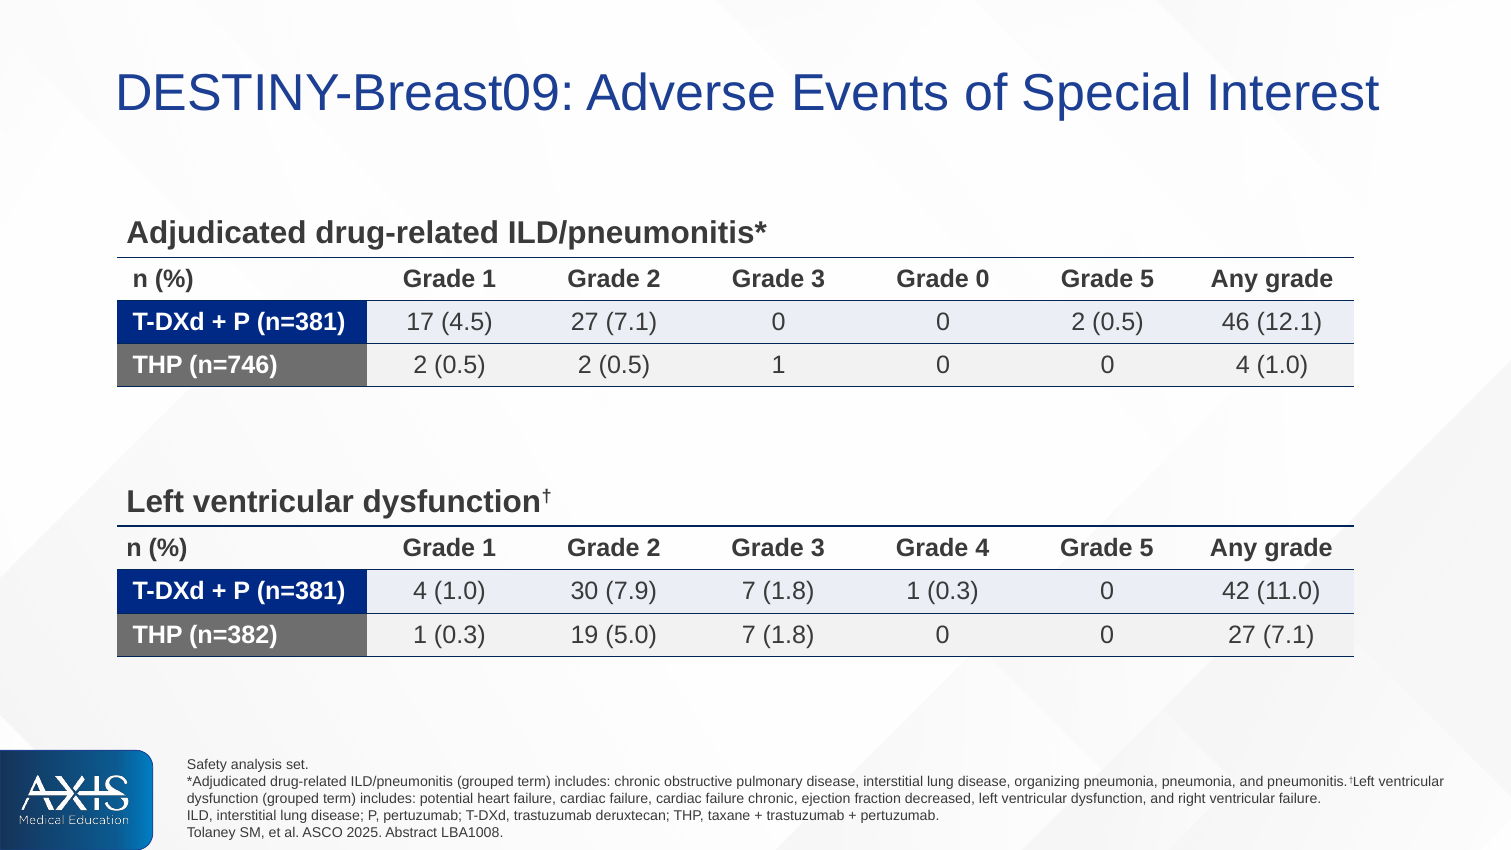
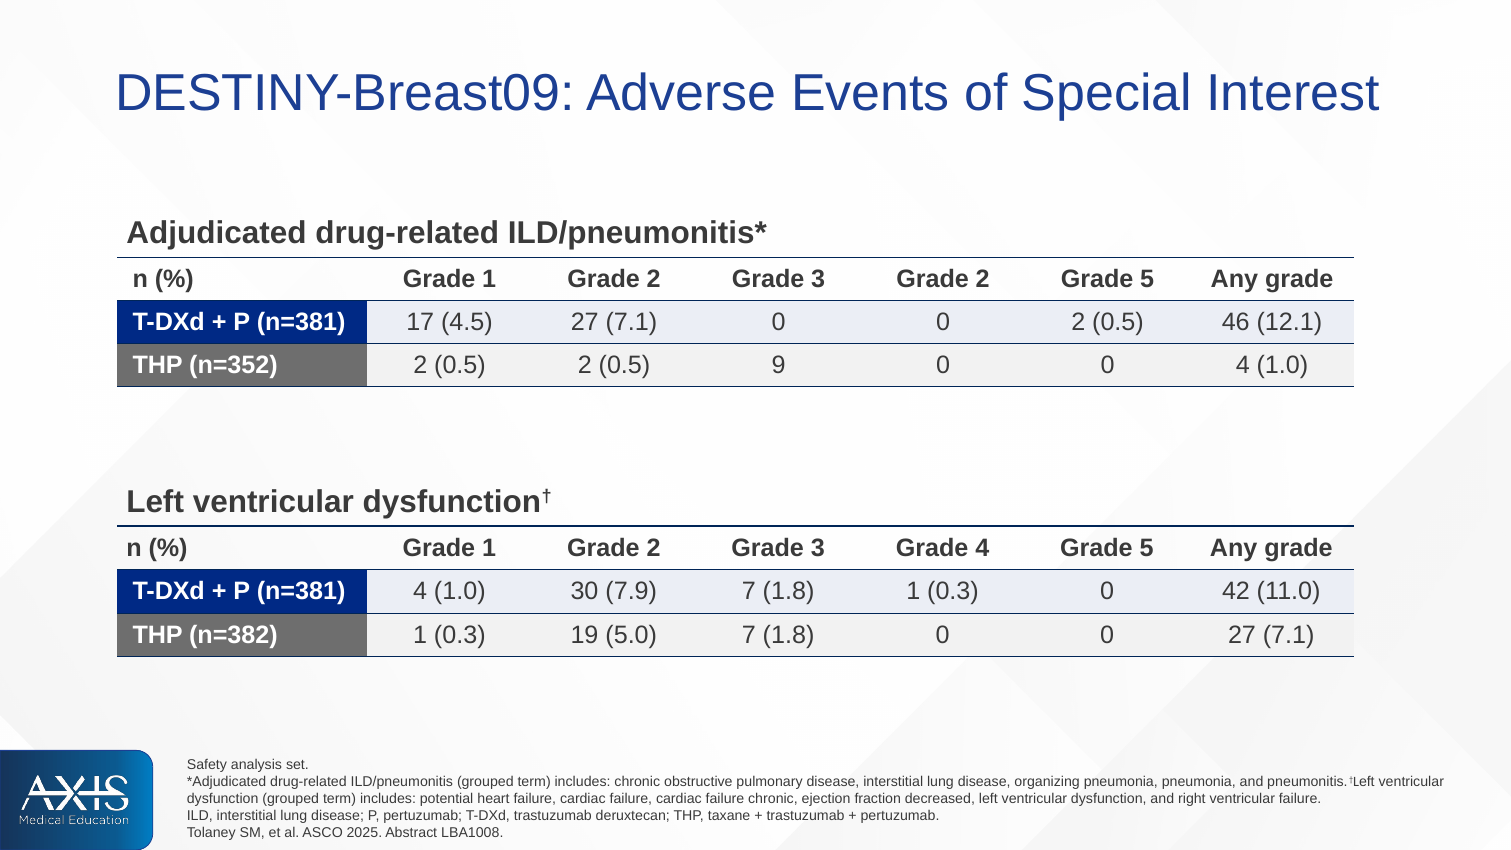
3 Grade 0: 0 -> 2 (983, 279)
n=746: n=746 -> n=352 (233, 365)
0.5 1: 1 -> 9 (779, 365)
